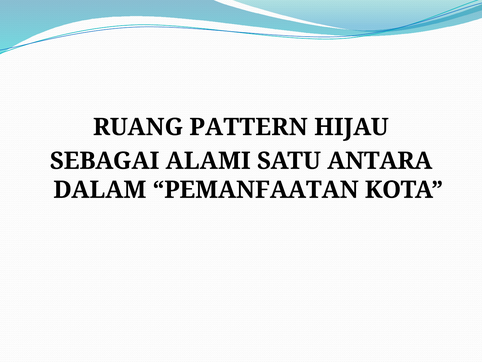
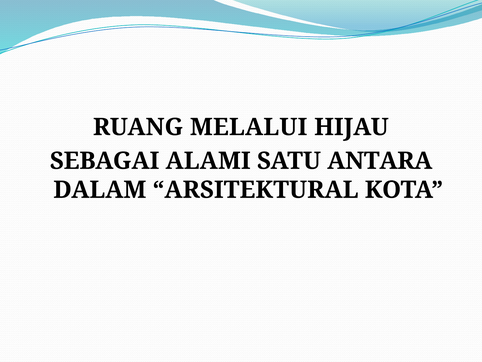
PATTERN: PATTERN -> MELALUI (249, 127)
PEMANFAATAN: PEMANFAATAN -> ARSITEKTURAL (255, 190)
